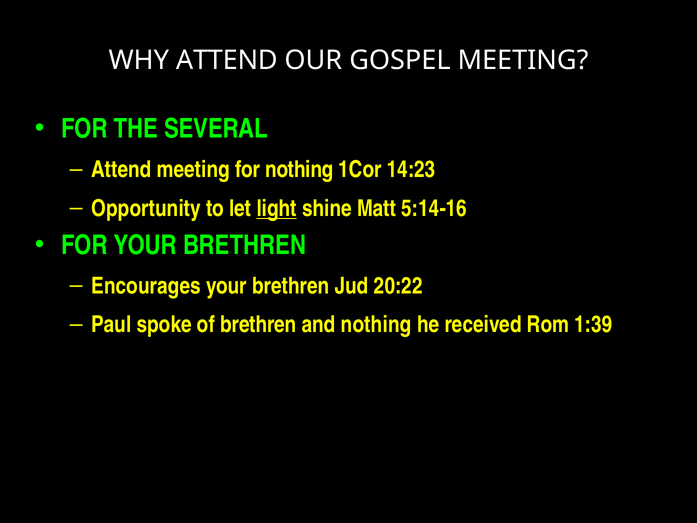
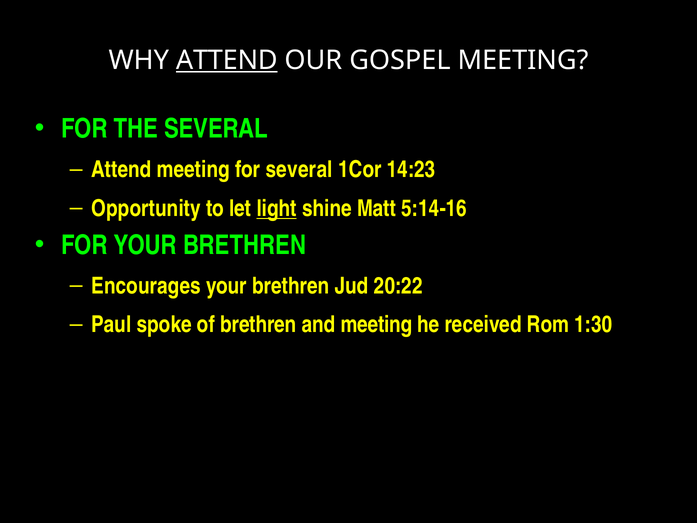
ATTEND underline: none -> present (227, 60)
for nothing: nothing -> several (299, 170)
and nothing: nothing -> meeting (376, 325)
1:39: 1:39 -> 1:30 (593, 325)
